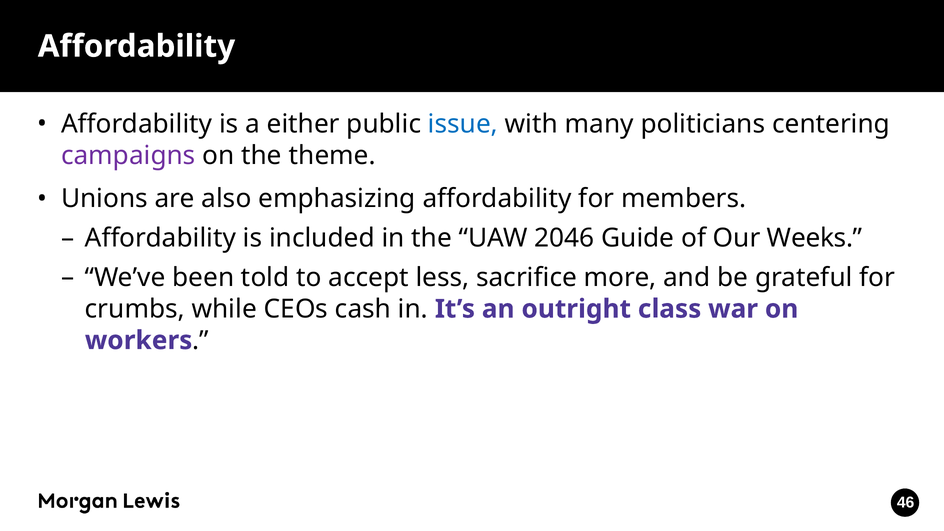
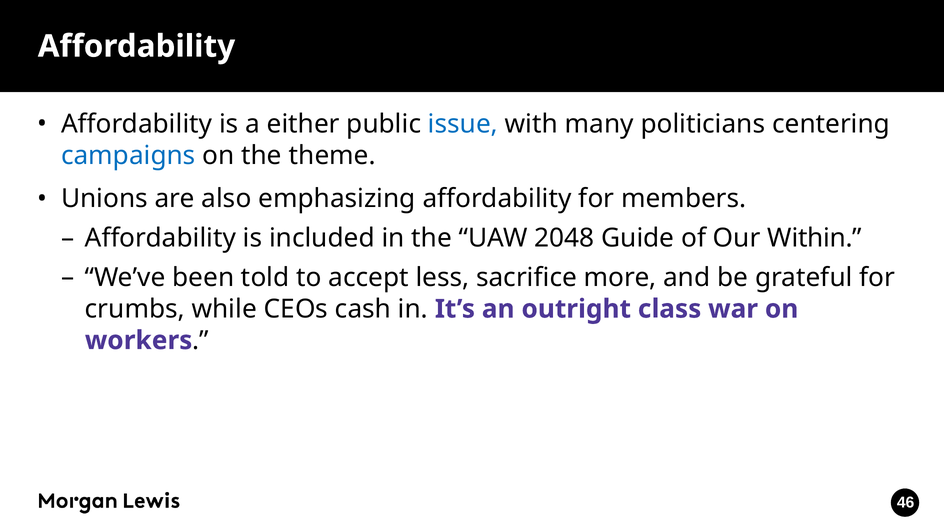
campaigns colour: purple -> blue (128, 156)
2046: 2046 -> 2048 (564, 238)
Weeks: Weeks -> Within (815, 238)
